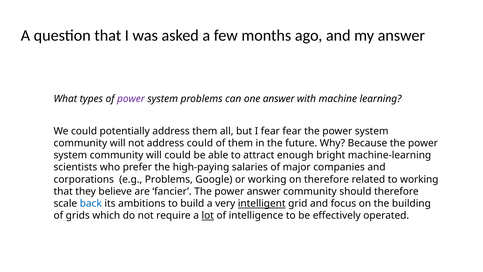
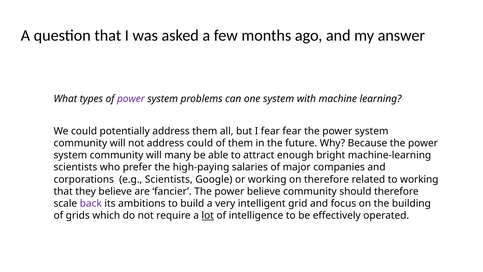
one answer: answer -> system (279, 99)
will could: could -> many (178, 155)
e.g Problems: Problems -> Scientists (169, 179)
power answer: answer -> believe (264, 191)
back colour: blue -> purple (91, 203)
intelligent underline: present -> none (262, 203)
